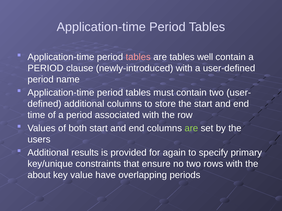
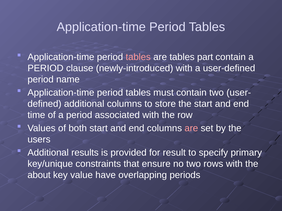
well: well -> part (205, 57)
are colour: light green -> pink (191, 128)
again: again -> result (174, 153)
